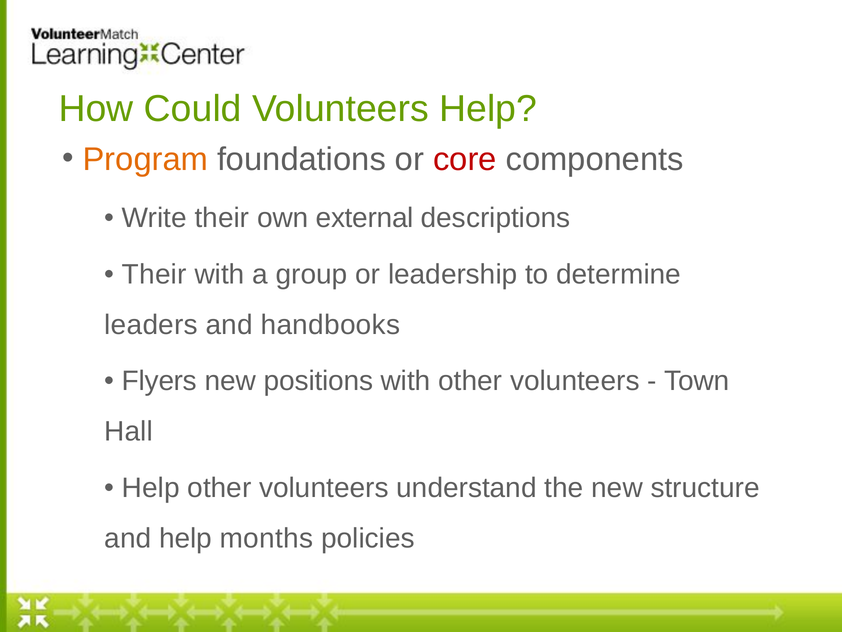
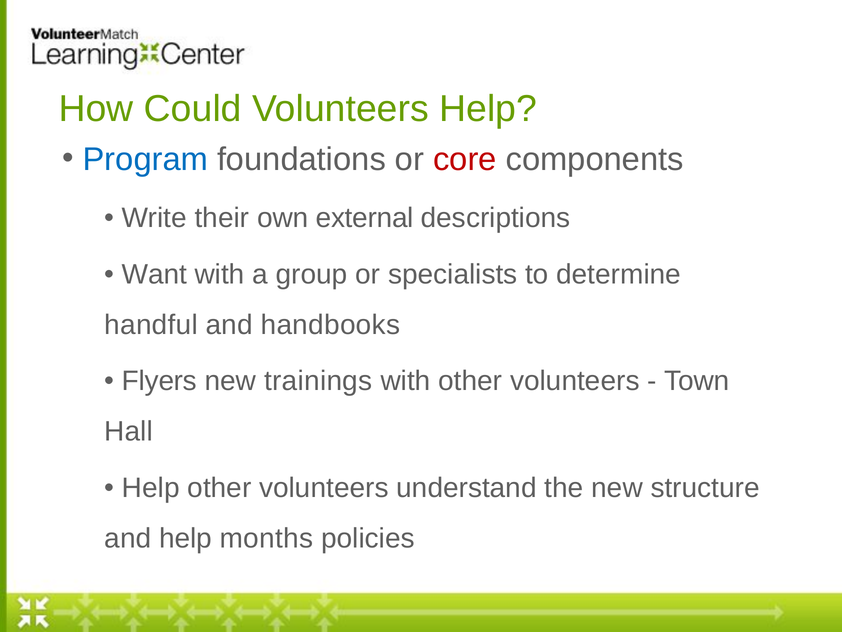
Program colour: orange -> blue (145, 159)
Their: Their -> Want (154, 274)
leadership: leadership -> specialists (453, 274)
leaders: leaders -> handful (151, 325)
positions: positions -> trainings (318, 381)
